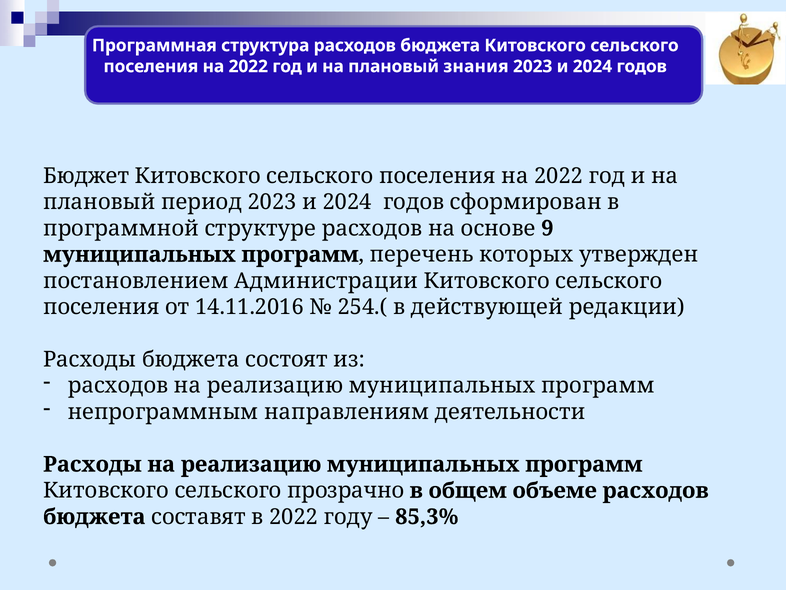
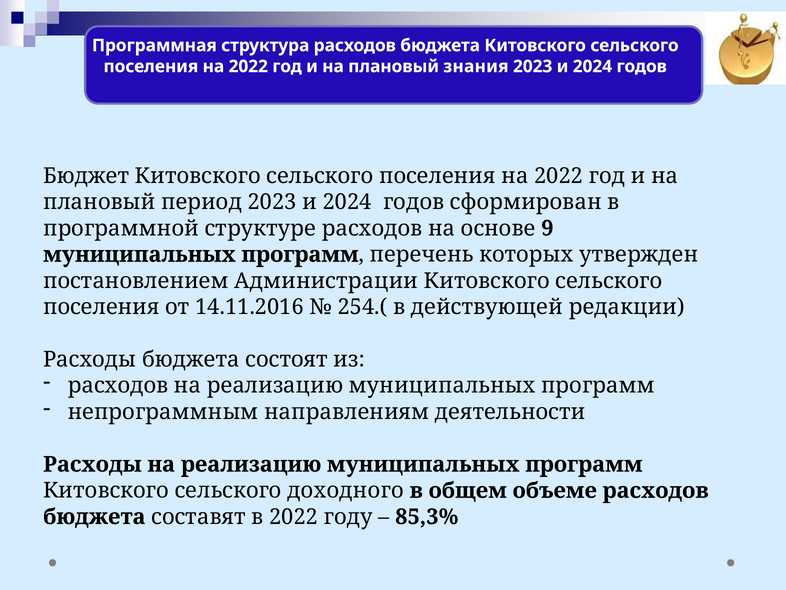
прозрачно: прозрачно -> доходного (345, 490)
